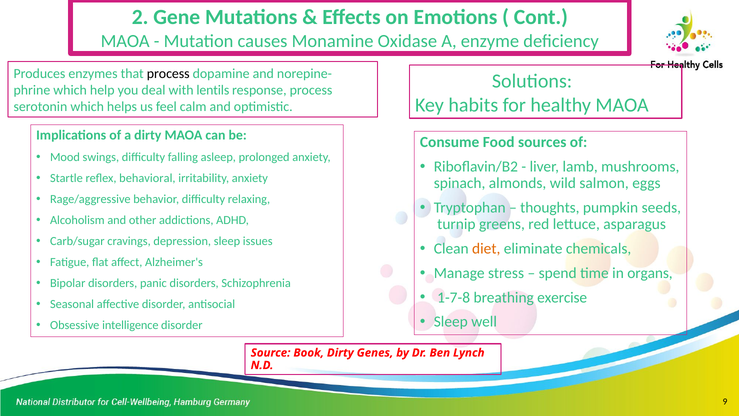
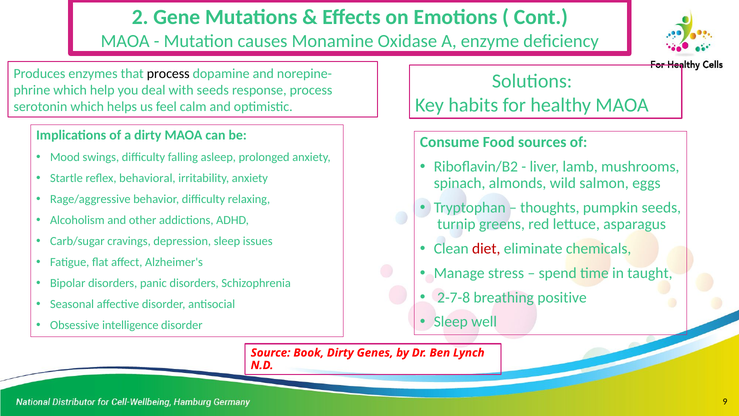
with lentils: lentils -> seeds (213, 90)
diet colour: orange -> red (486, 248)
organs: organs -> taught (650, 273)
1-7-8: 1-7-8 -> 2-7-8 (454, 297)
exercise: exercise -> positive (562, 297)
